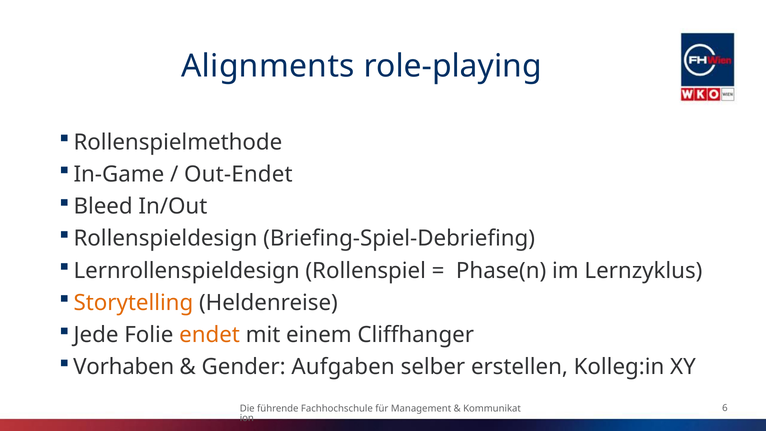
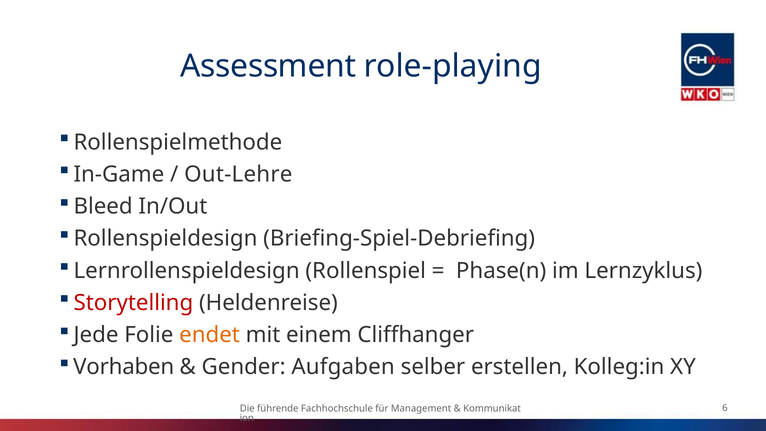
Alignments: Alignments -> Assessment (268, 66)
Out-Endet: Out-Endet -> Out-Lehre (238, 174)
Storytelling colour: orange -> red (133, 303)
